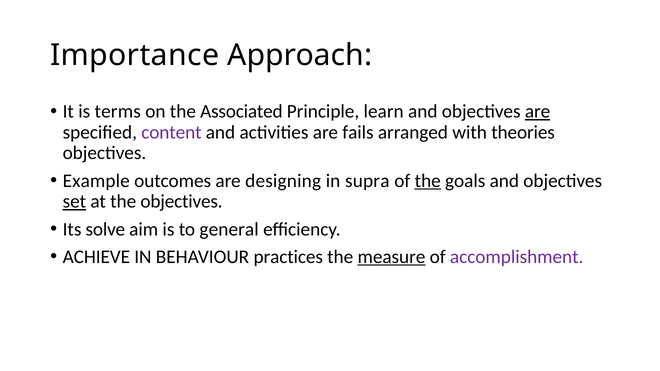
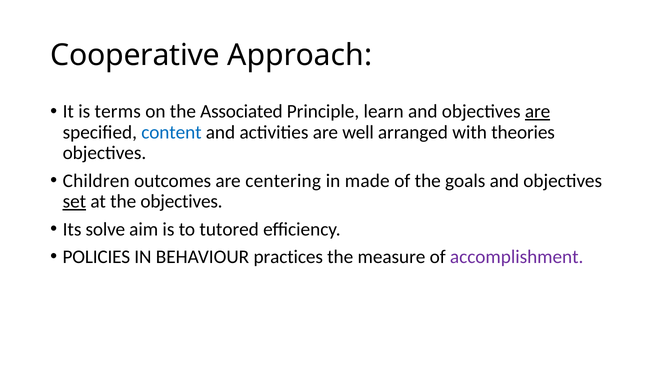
Importance: Importance -> Cooperative (135, 55)
content colour: purple -> blue (171, 132)
fails: fails -> well (358, 132)
Example: Example -> Children (96, 181)
designing: designing -> centering (283, 181)
supra: supra -> made (367, 181)
the underline: present -> none (428, 181)
general: general -> tutored (229, 229)
ACHIEVE: ACHIEVE -> POLICIES (96, 257)
measure underline: present -> none (391, 257)
